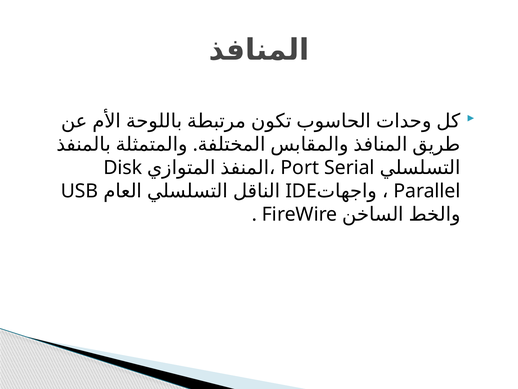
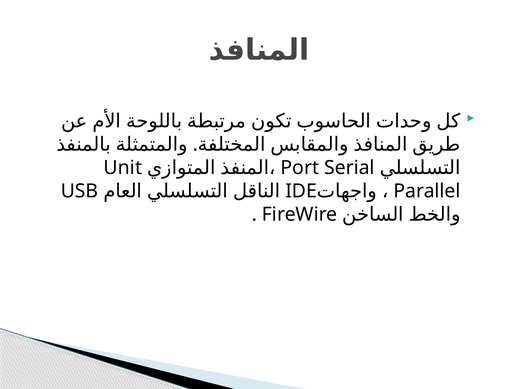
Disk: Disk -> Unit (123, 167)
